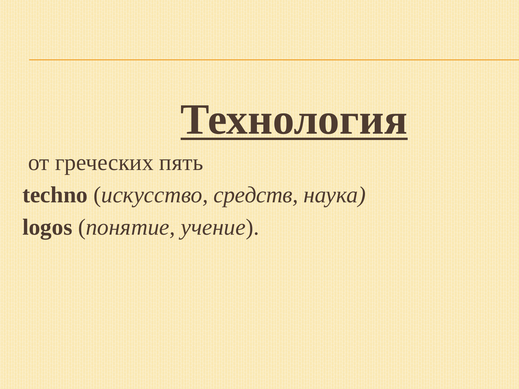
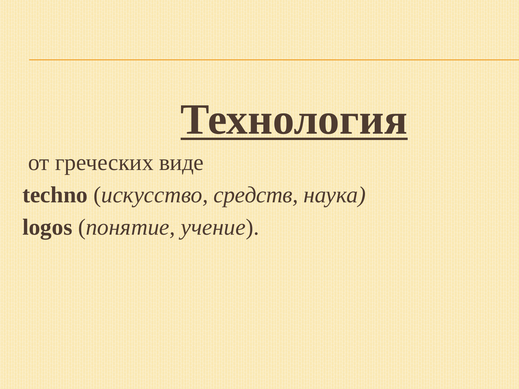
пять: пять -> виде (182, 163)
